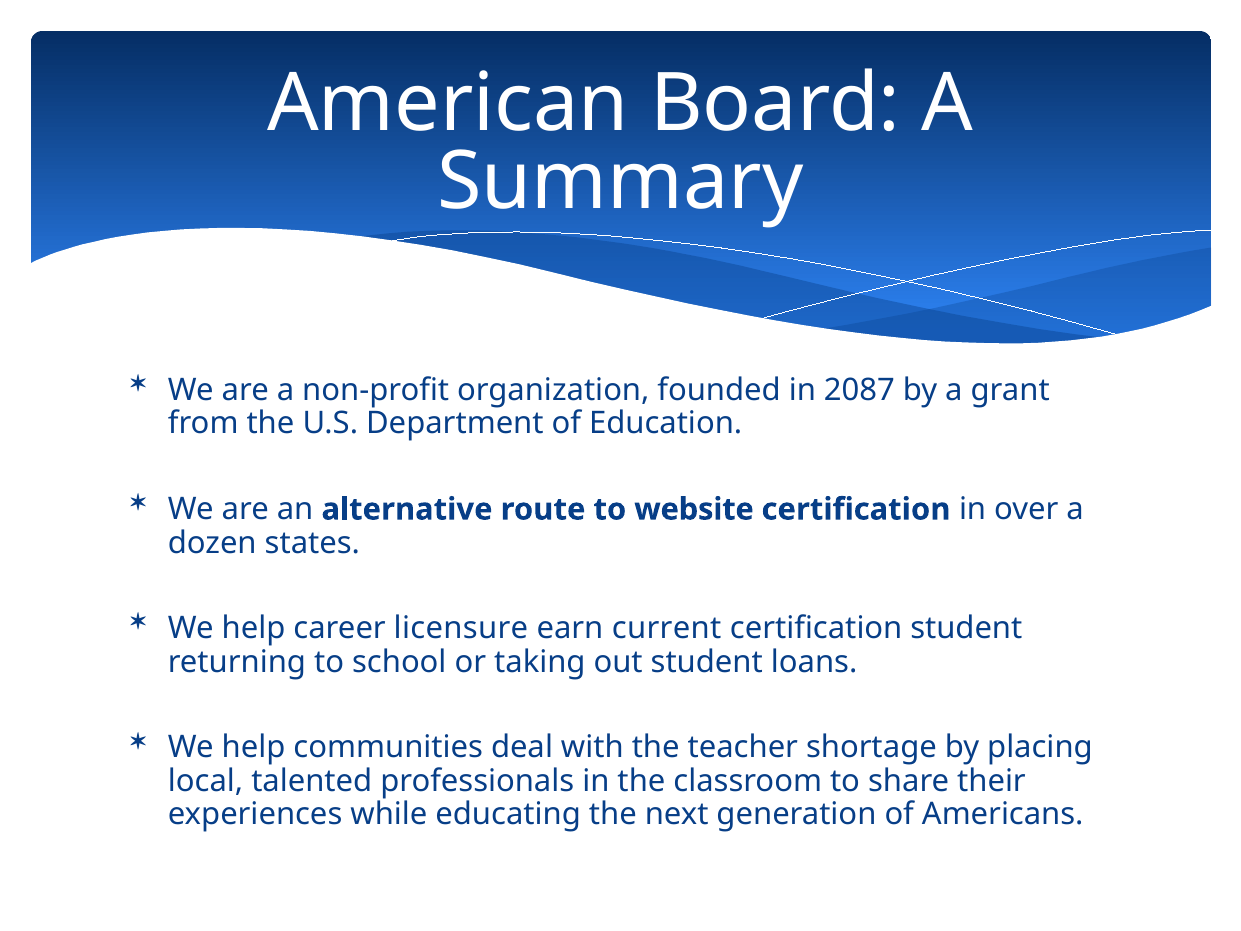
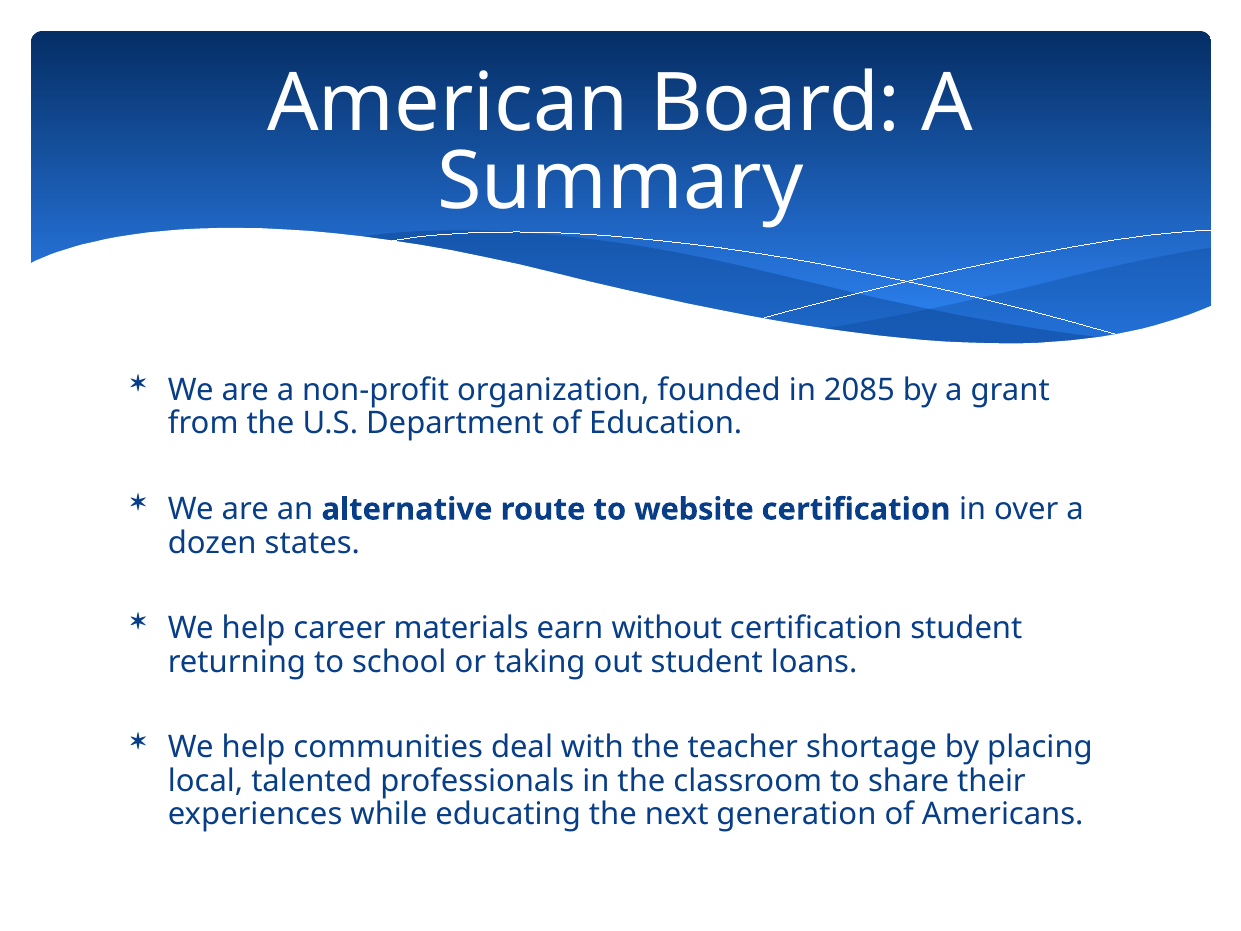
2087: 2087 -> 2085 (859, 390)
licensure: licensure -> materials (461, 628)
current: current -> without (667, 628)
